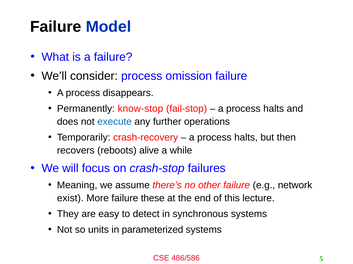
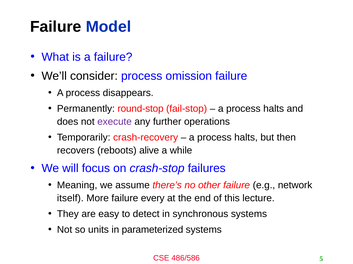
know-stop: know-stop -> round-stop (141, 109)
execute colour: blue -> purple (115, 122)
exist: exist -> itself (70, 199)
these: these -> every (153, 199)
